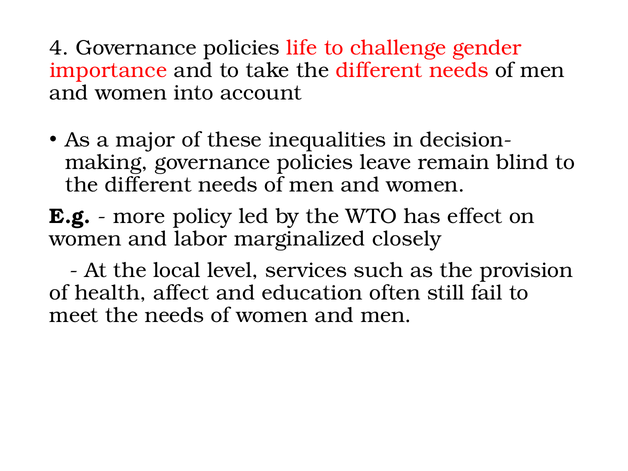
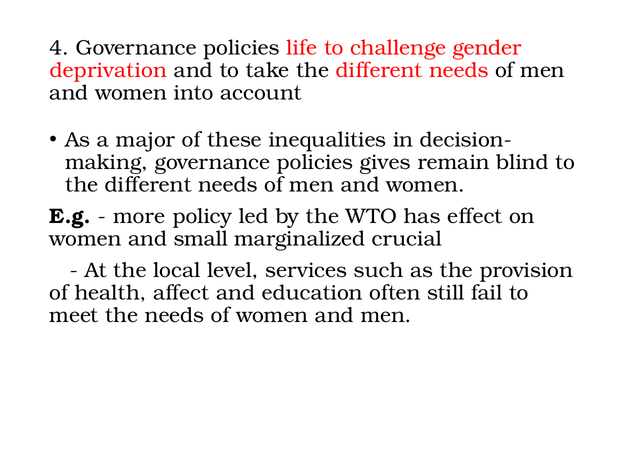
importance: importance -> deprivation (108, 70)
leave: leave -> gives (385, 162)
labor: labor -> small (201, 239)
closely: closely -> crucial (407, 239)
